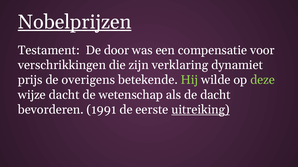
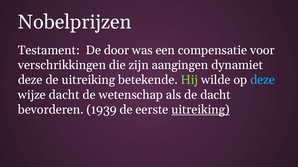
Nobelprijzen underline: present -> none (75, 22)
verklaring: verklaring -> aangingen (180, 65)
prijs: prijs -> deze (30, 80)
de overigens: overigens -> uitreiking (88, 80)
deze colour: light green -> light blue (263, 80)
1991: 1991 -> 1939 (102, 110)
